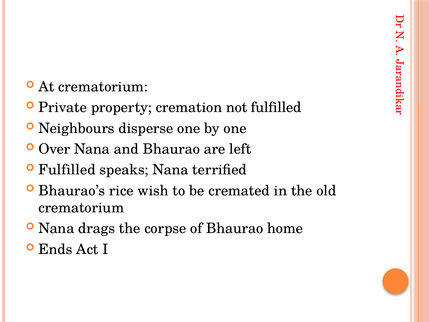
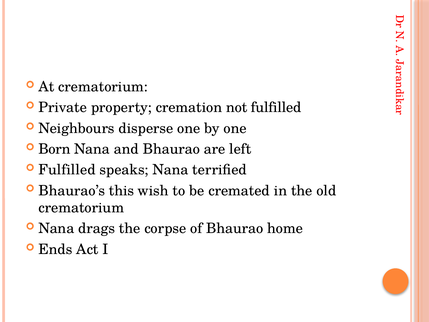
Over: Over -> Born (54, 149)
rice: rice -> this (121, 190)
